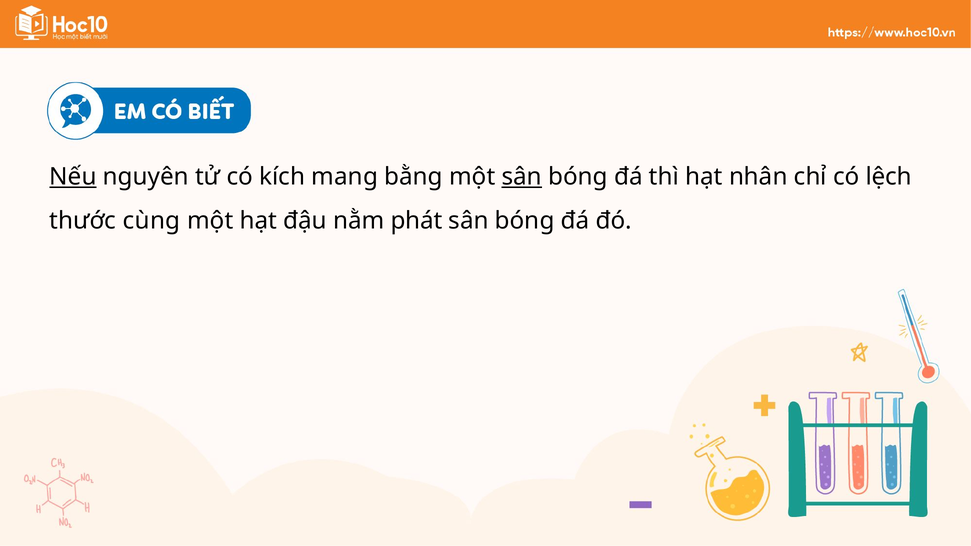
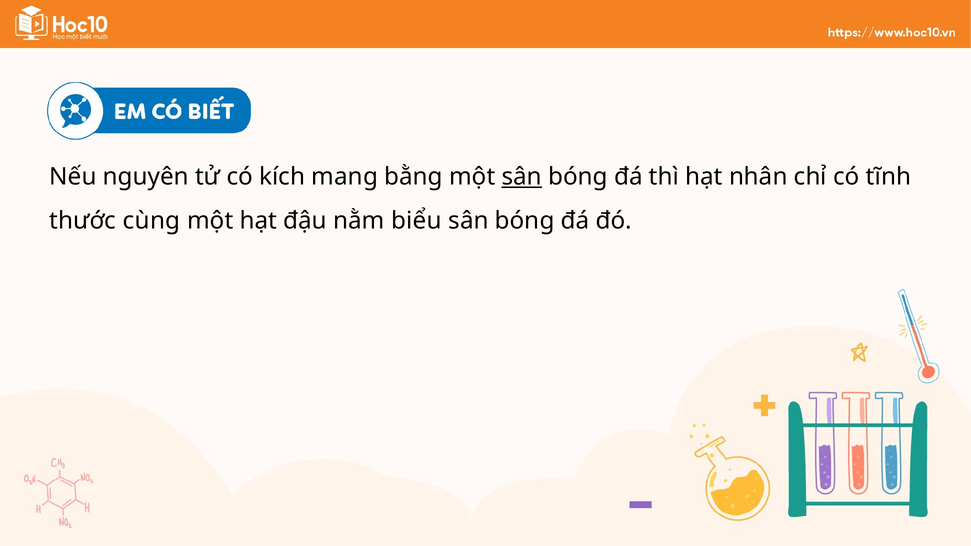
Nếu underline: present -> none (73, 177)
lệch: lệch -> tĩnh (889, 177)
phát: phát -> biểu (416, 221)
